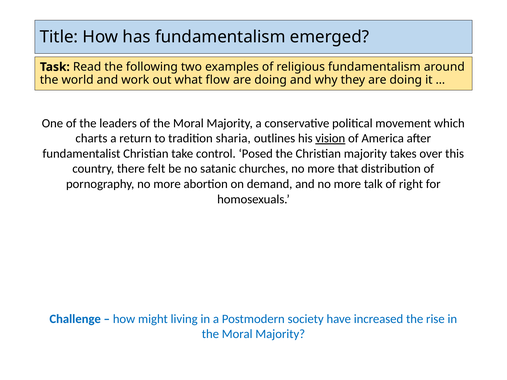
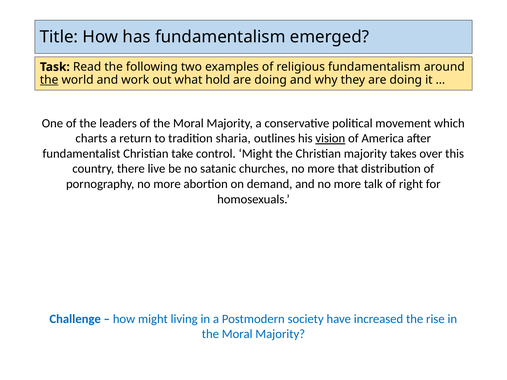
the underline: none -> present (49, 80)
flow: flow -> hold (218, 80)
control Posed: Posed -> Might (256, 154)
felt: felt -> live (156, 169)
